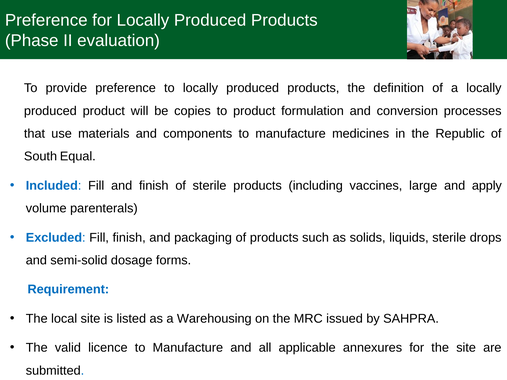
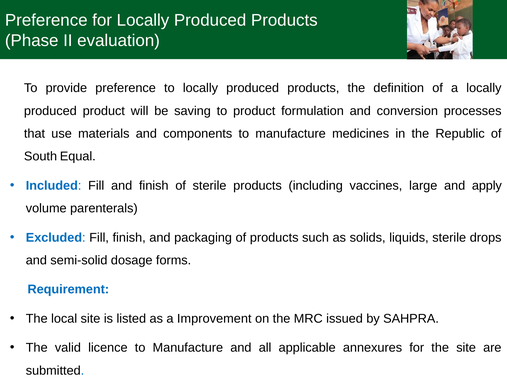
copies: copies -> saving (193, 111)
Warehousing: Warehousing -> Improvement (214, 319)
